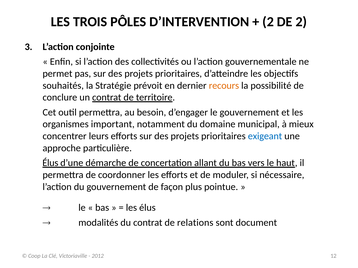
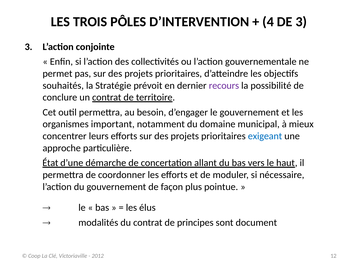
2: 2 -> 4 (268, 22)
DE 2: 2 -> 3 (301, 22)
recours colour: orange -> purple (224, 86)
Élus: Élus -> État (50, 163)
relations: relations -> principes (195, 223)
